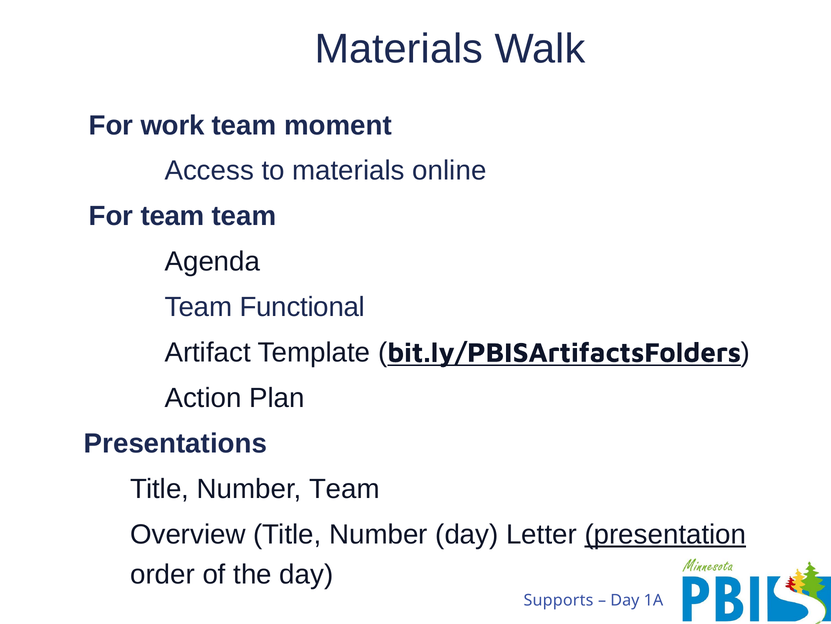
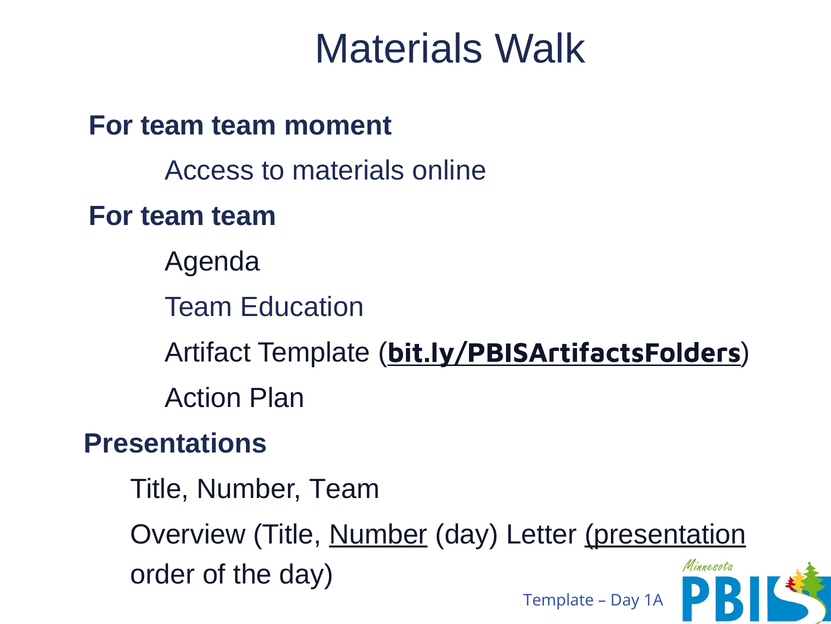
work: work -> team (173, 125)
Functional: Functional -> Education (302, 307)
Number underline: none -> present (378, 534)
Supports: Supports -> Template (559, 600)
